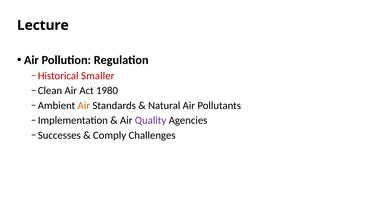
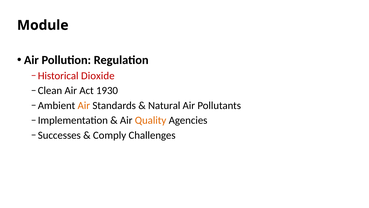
Lecture: Lecture -> Module (43, 25)
Smaller: Smaller -> Dioxide (98, 76)
1980: 1980 -> 1930 (107, 90)
Quality colour: purple -> orange (151, 120)
